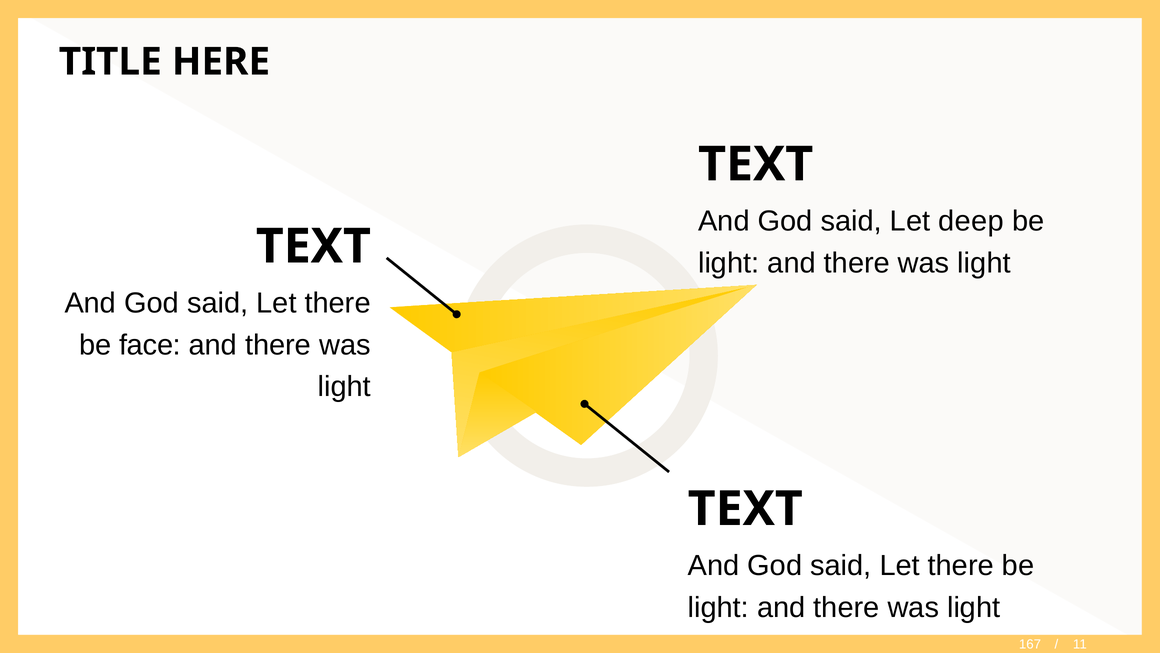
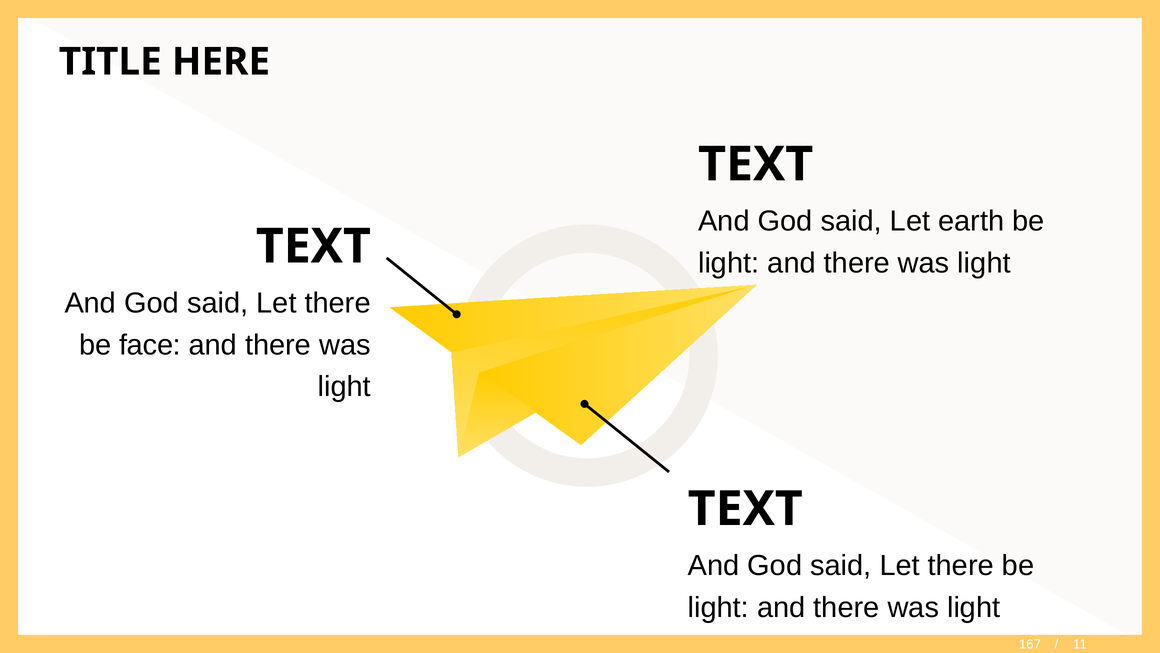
deep: deep -> earth (971, 221)
